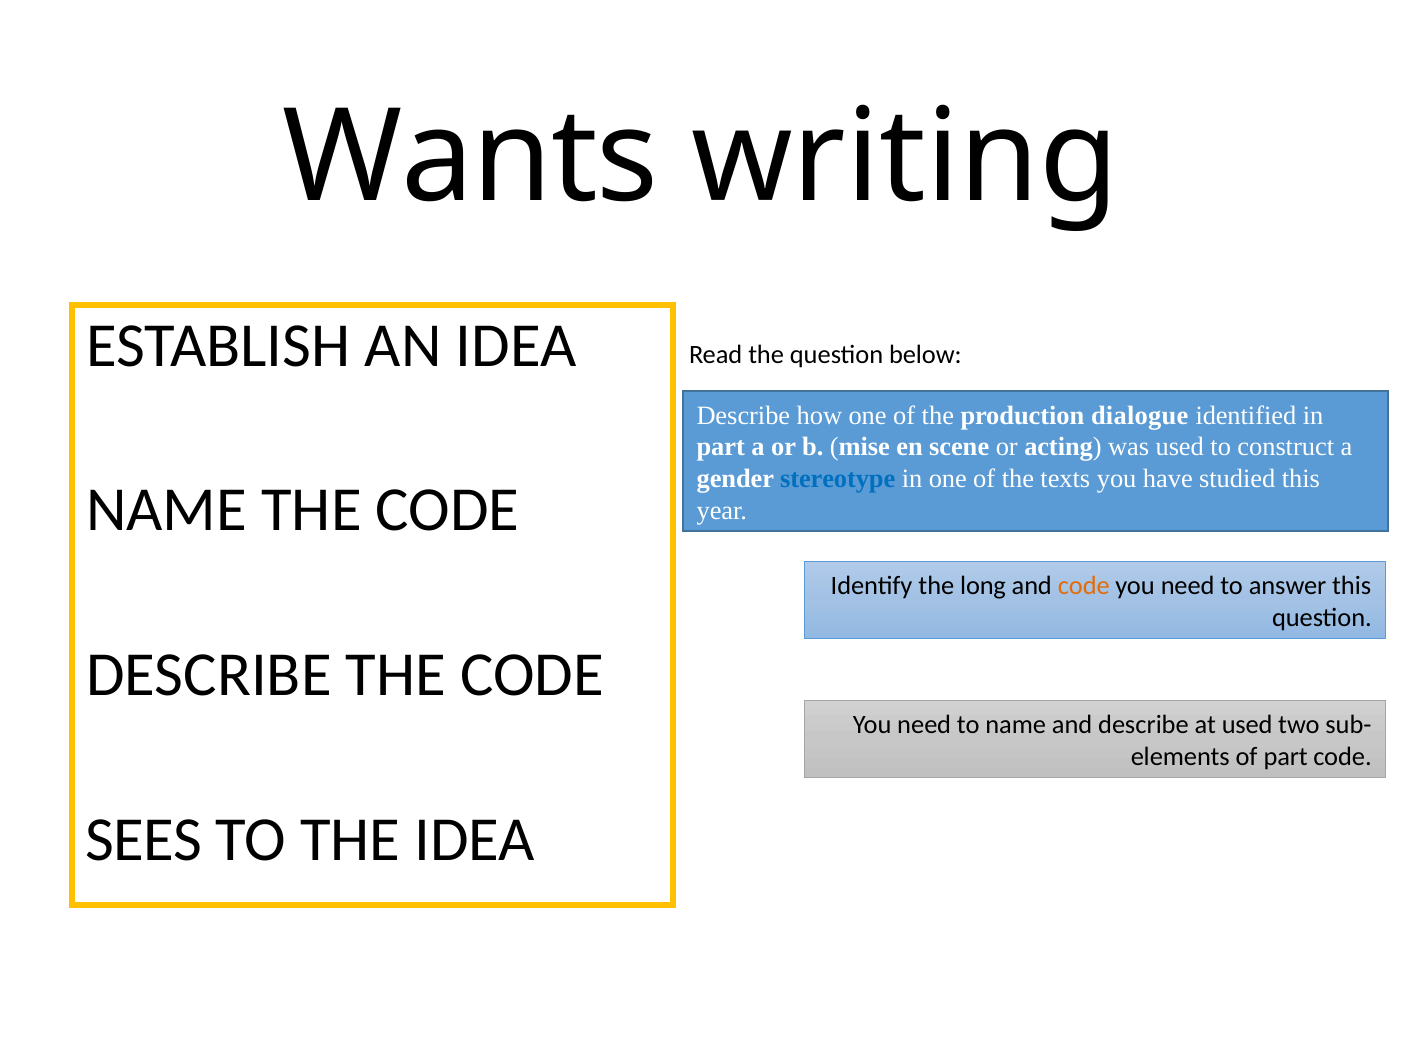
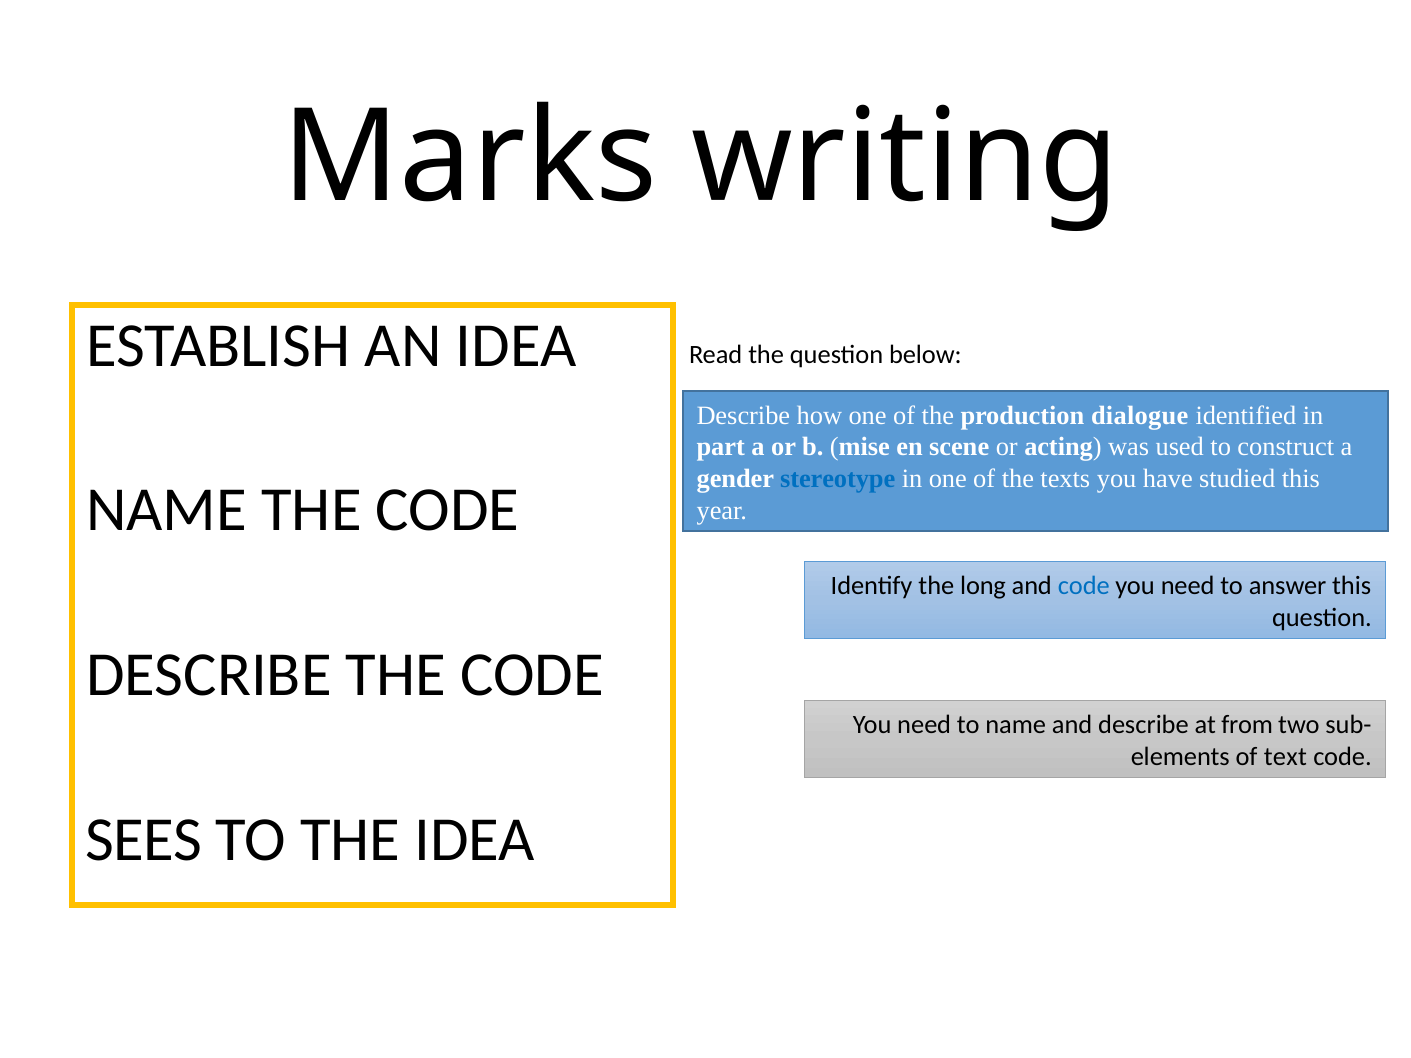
Wants: Wants -> Marks (470, 158)
code colour: orange -> blue (1084, 586)
at used: used -> from (1247, 725)
of part: part -> text (1285, 757)
